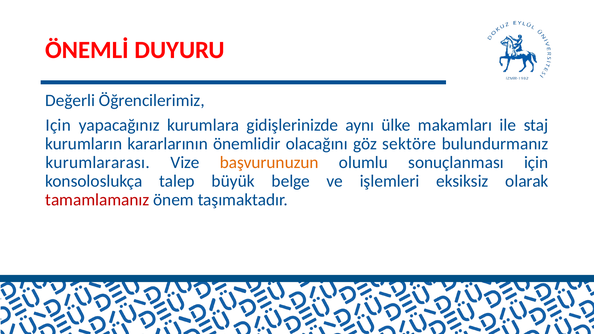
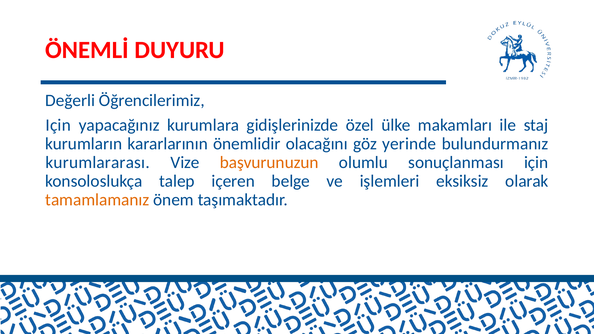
aynı: aynı -> özel (360, 125)
sektöre: sektöre -> yerinde (409, 144)
büyük: büyük -> içeren (233, 181)
tamamlamanız colour: red -> orange (97, 200)
